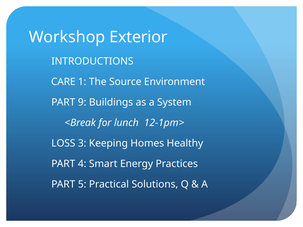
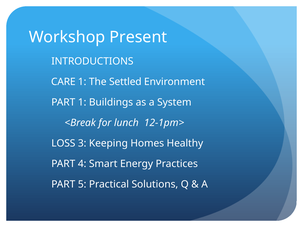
Exterior: Exterior -> Present (138, 37)
Source: Source -> Settled (125, 82)
PART 9: 9 -> 1 (82, 102)
